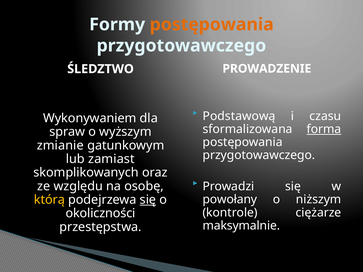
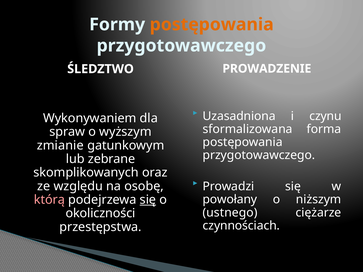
Podstawową: Podstawową -> Uzasadniona (239, 116)
czasu: czasu -> czynu (325, 116)
forma underline: present -> none (324, 129)
zamiast: zamiast -> zebrane (112, 159)
którą colour: yellow -> pink (49, 200)
kontrole: kontrole -> ustnego (230, 213)
maksymalnie: maksymalnie -> czynnościach (241, 226)
